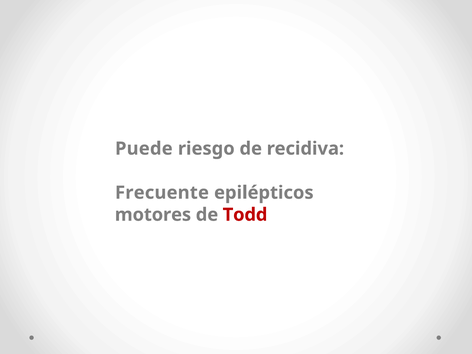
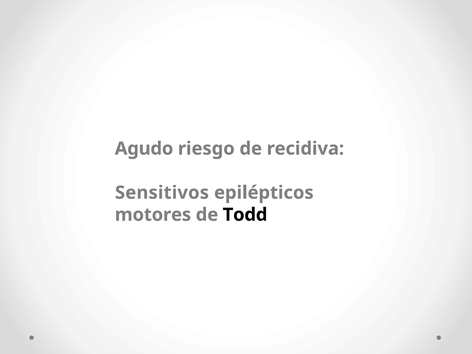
Puede: Puede -> Agudo (144, 149)
Frecuente: Frecuente -> Sensitivos (162, 193)
Todd colour: red -> black (245, 215)
